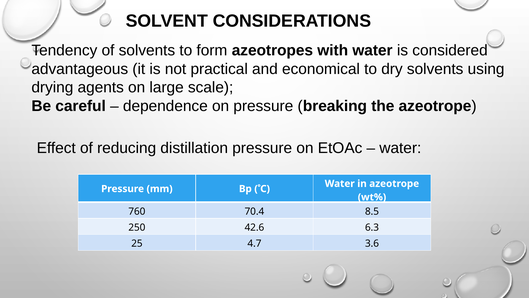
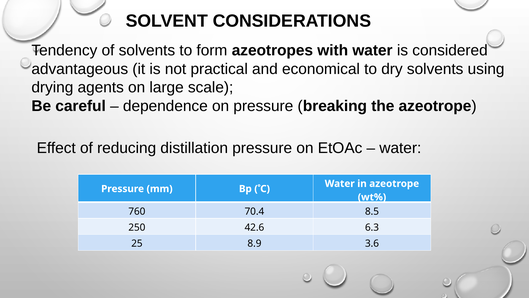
4.7: 4.7 -> 8.9 (254, 243)
